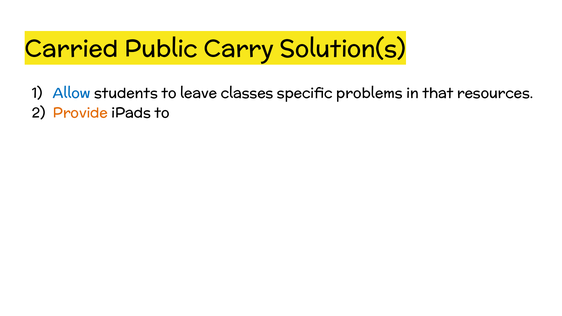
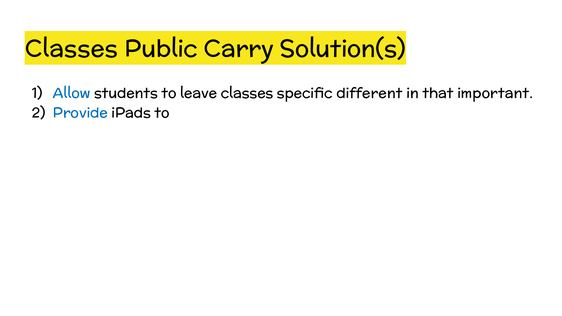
Carried: Carried -> Classes (71, 49)
problems: problems -> different (370, 93)
resources: resources -> important (495, 93)
Provide colour: orange -> blue (80, 113)
